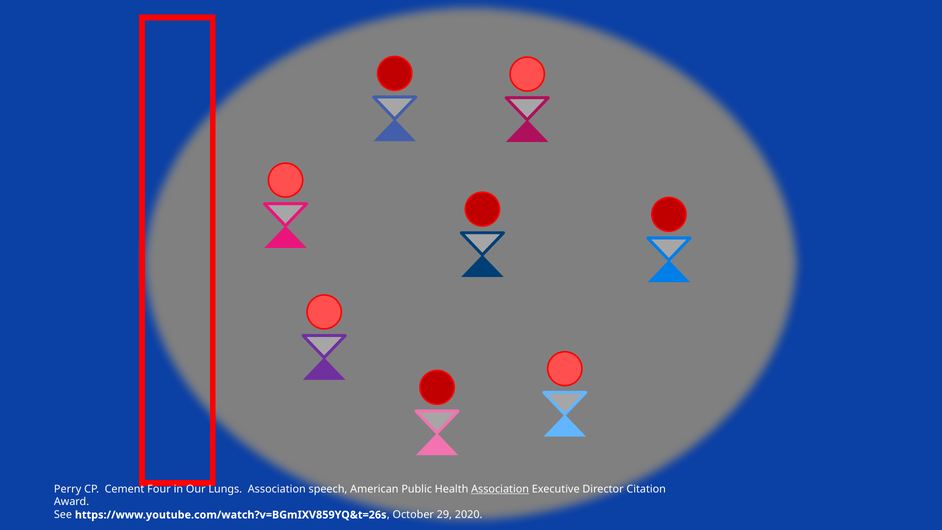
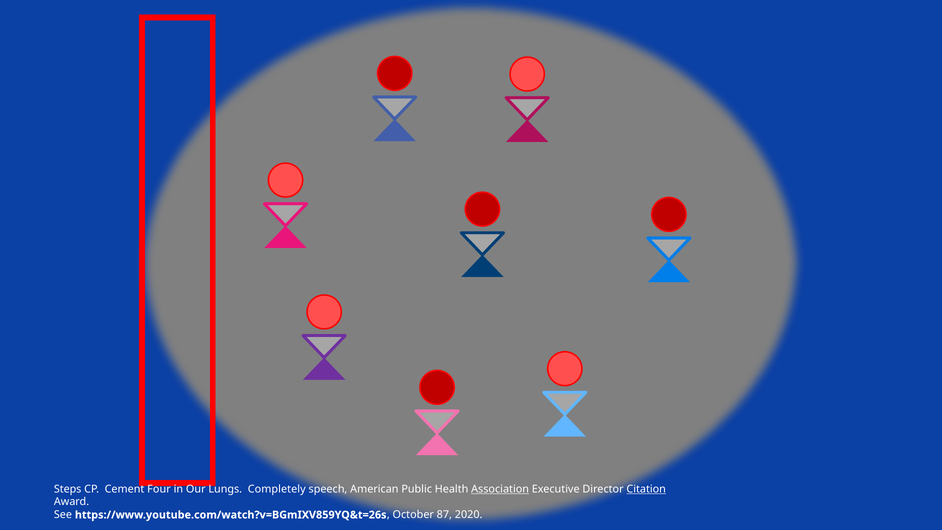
Perry: Perry -> Steps (68, 489)
Lungs Association: Association -> Completely (277, 489)
Citation underline: none -> present (646, 489)
29: 29 -> 87 (444, 515)
